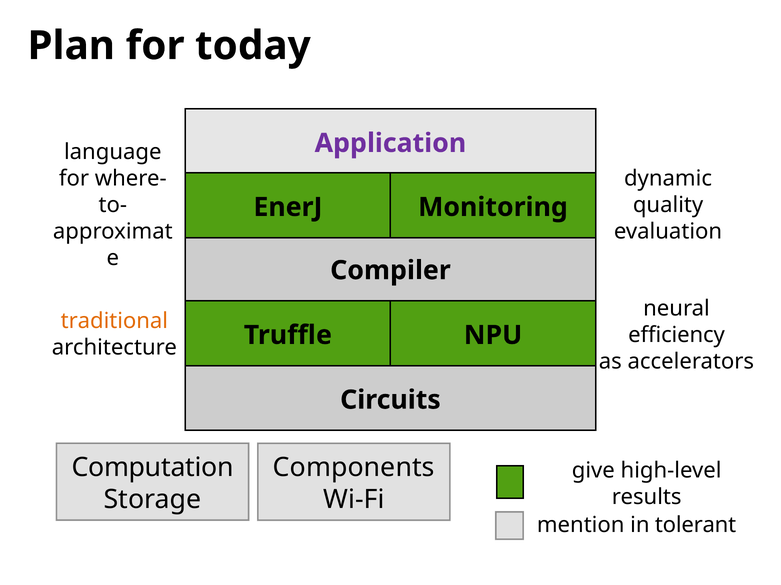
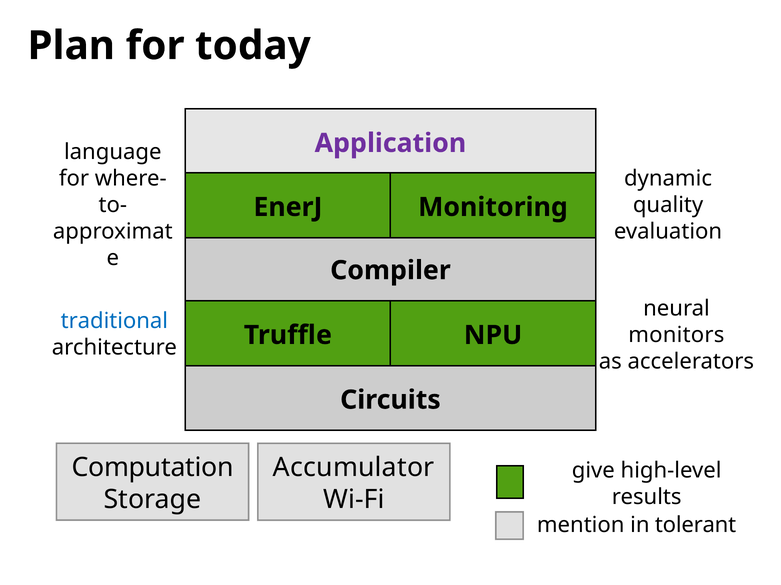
traditional colour: orange -> blue (114, 322)
efficiency: efficiency -> monitors (676, 336)
Components: Components -> Accumulator (354, 468)
